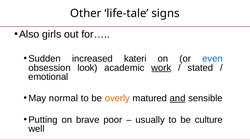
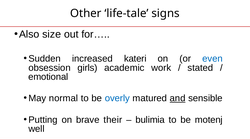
girls: girls -> size (52, 35)
look: look -> girls (87, 68)
work underline: present -> none (161, 68)
overly colour: orange -> blue (117, 99)
poor: poor -> their (113, 120)
usually: usually -> bulimia (150, 120)
culture: culture -> motenj (209, 120)
